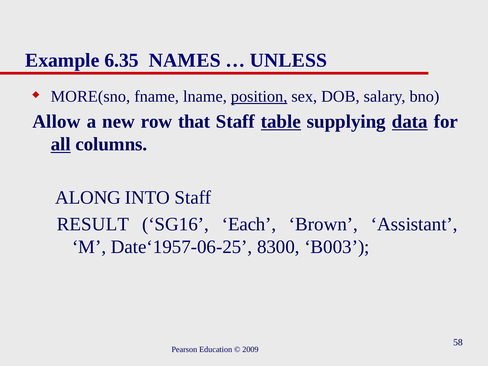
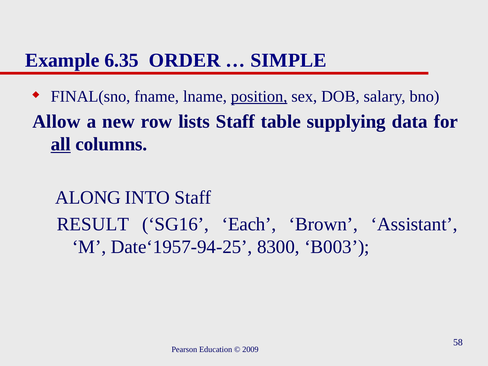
NAMES: NAMES -> ORDER (185, 60)
UNLESS: UNLESS -> SIMPLE (288, 60)
MORE(sno: MORE(sno -> FINAL(sno (90, 96)
that: that -> lists (194, 122)
table underline: present -> none (281, 122)
data underline: present -> none (410, 122)
Date‘1957-06-25: Date‘1957-06-25 -> Date‘1957-94-25 (182, 247)
